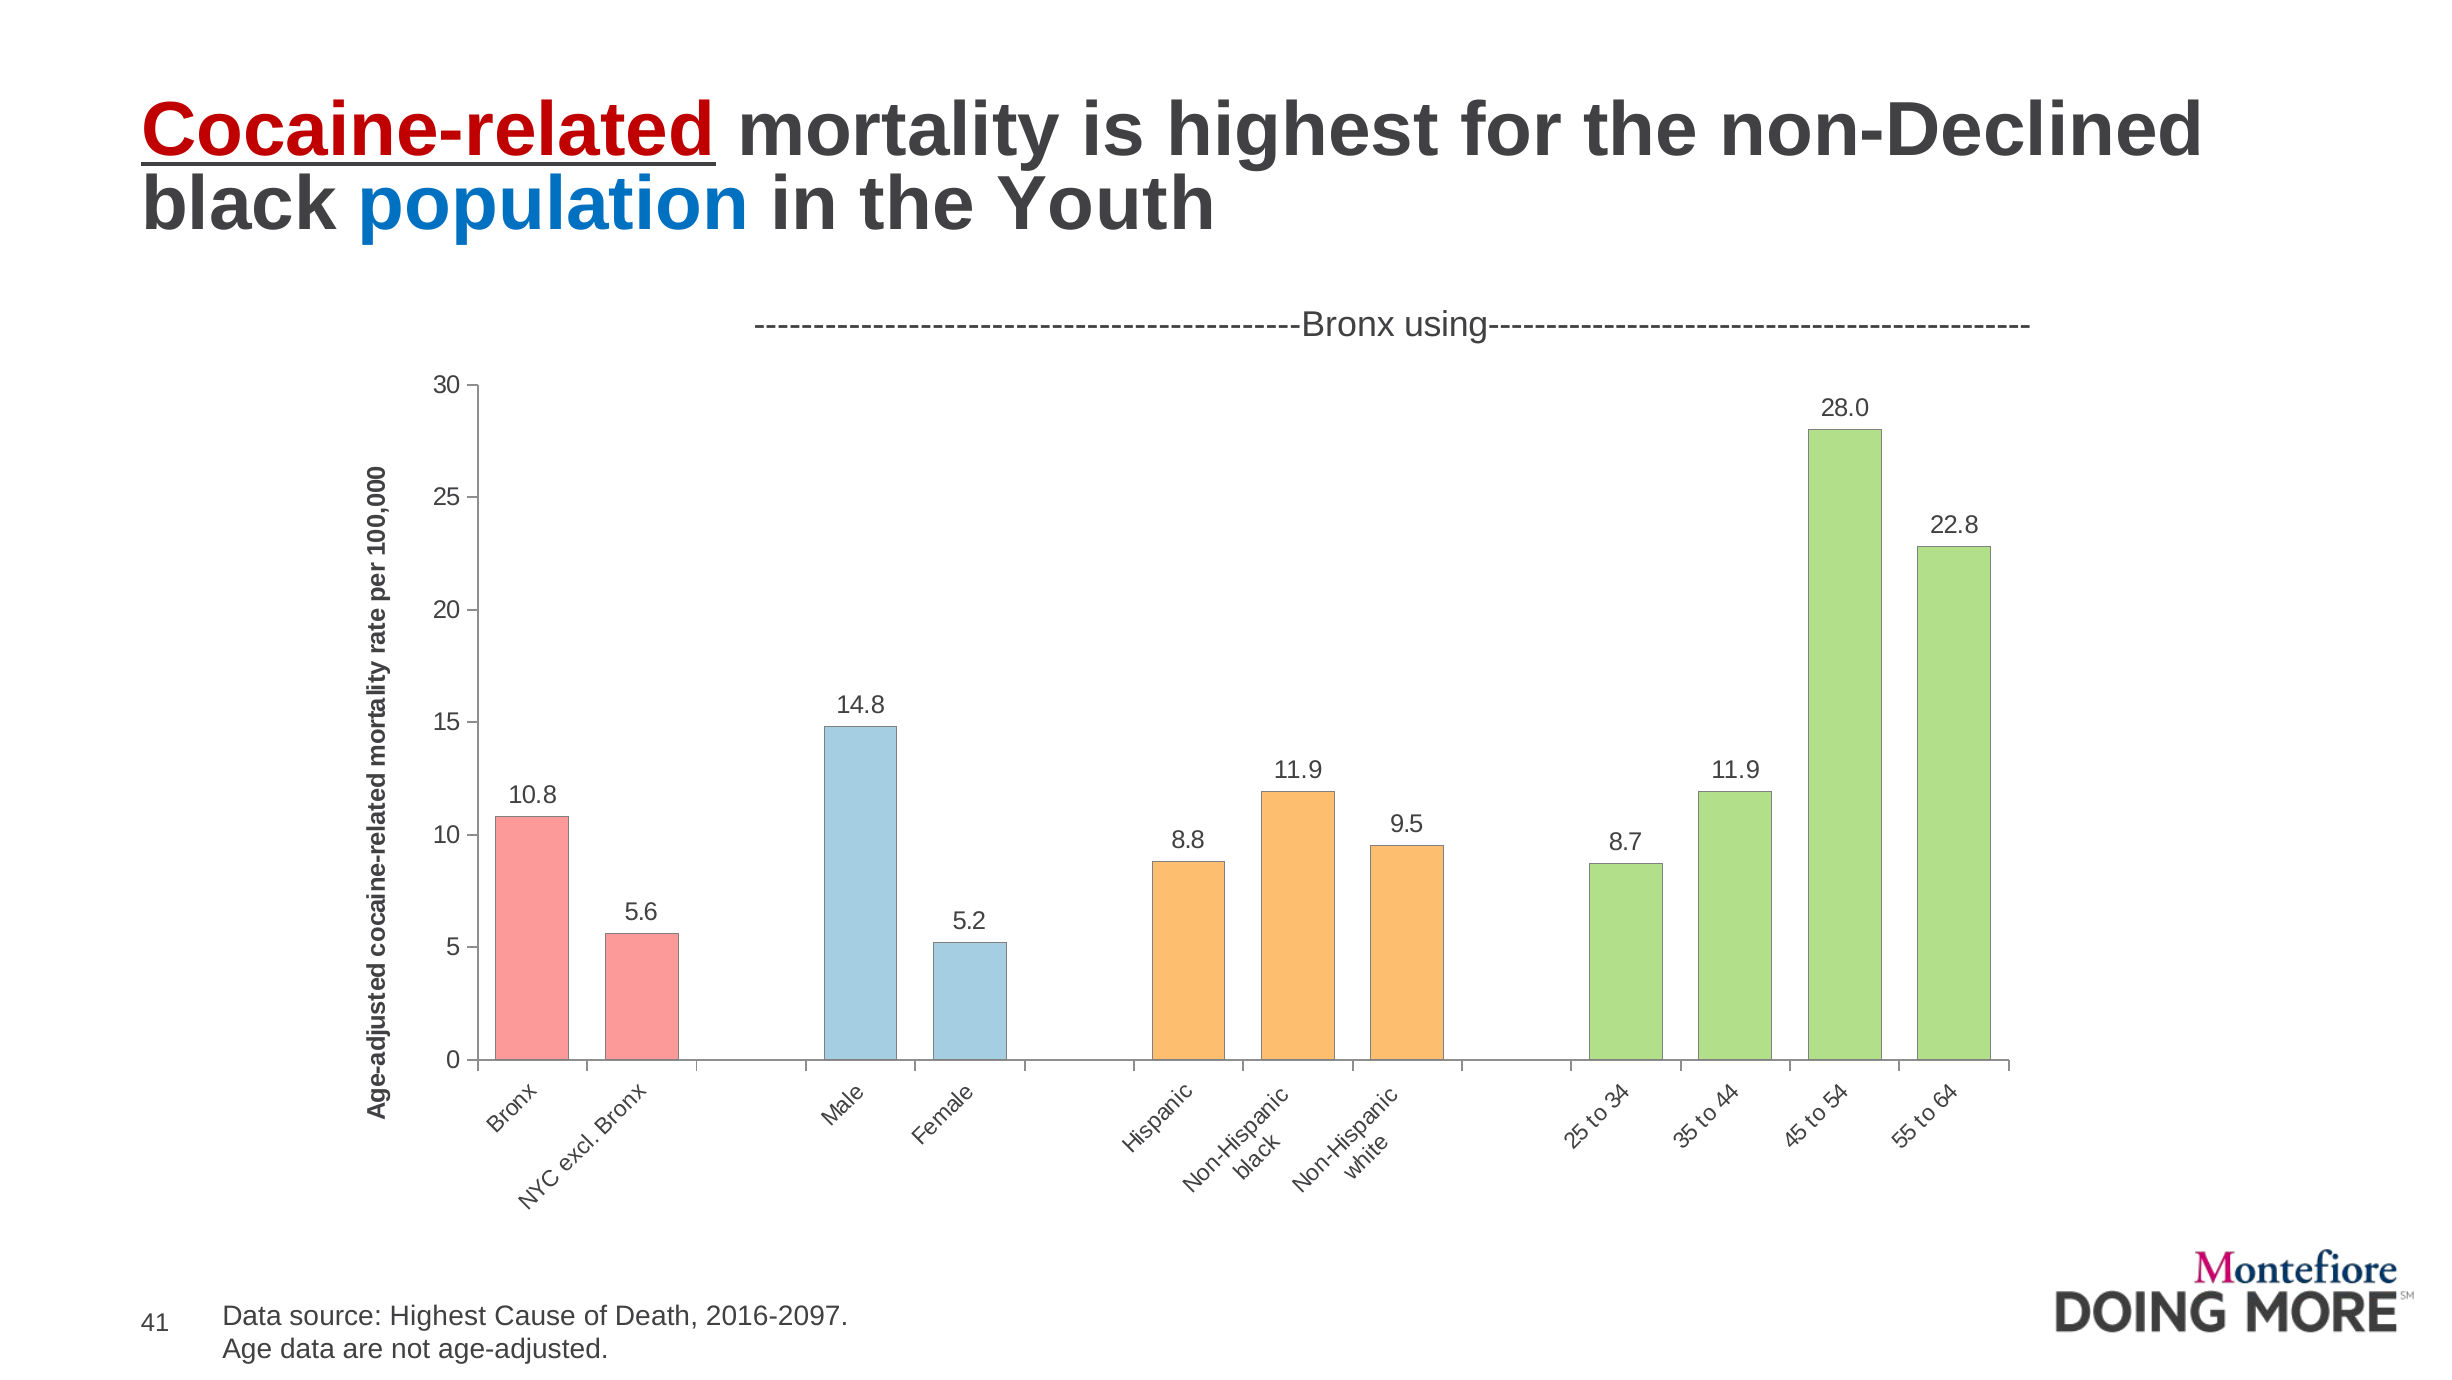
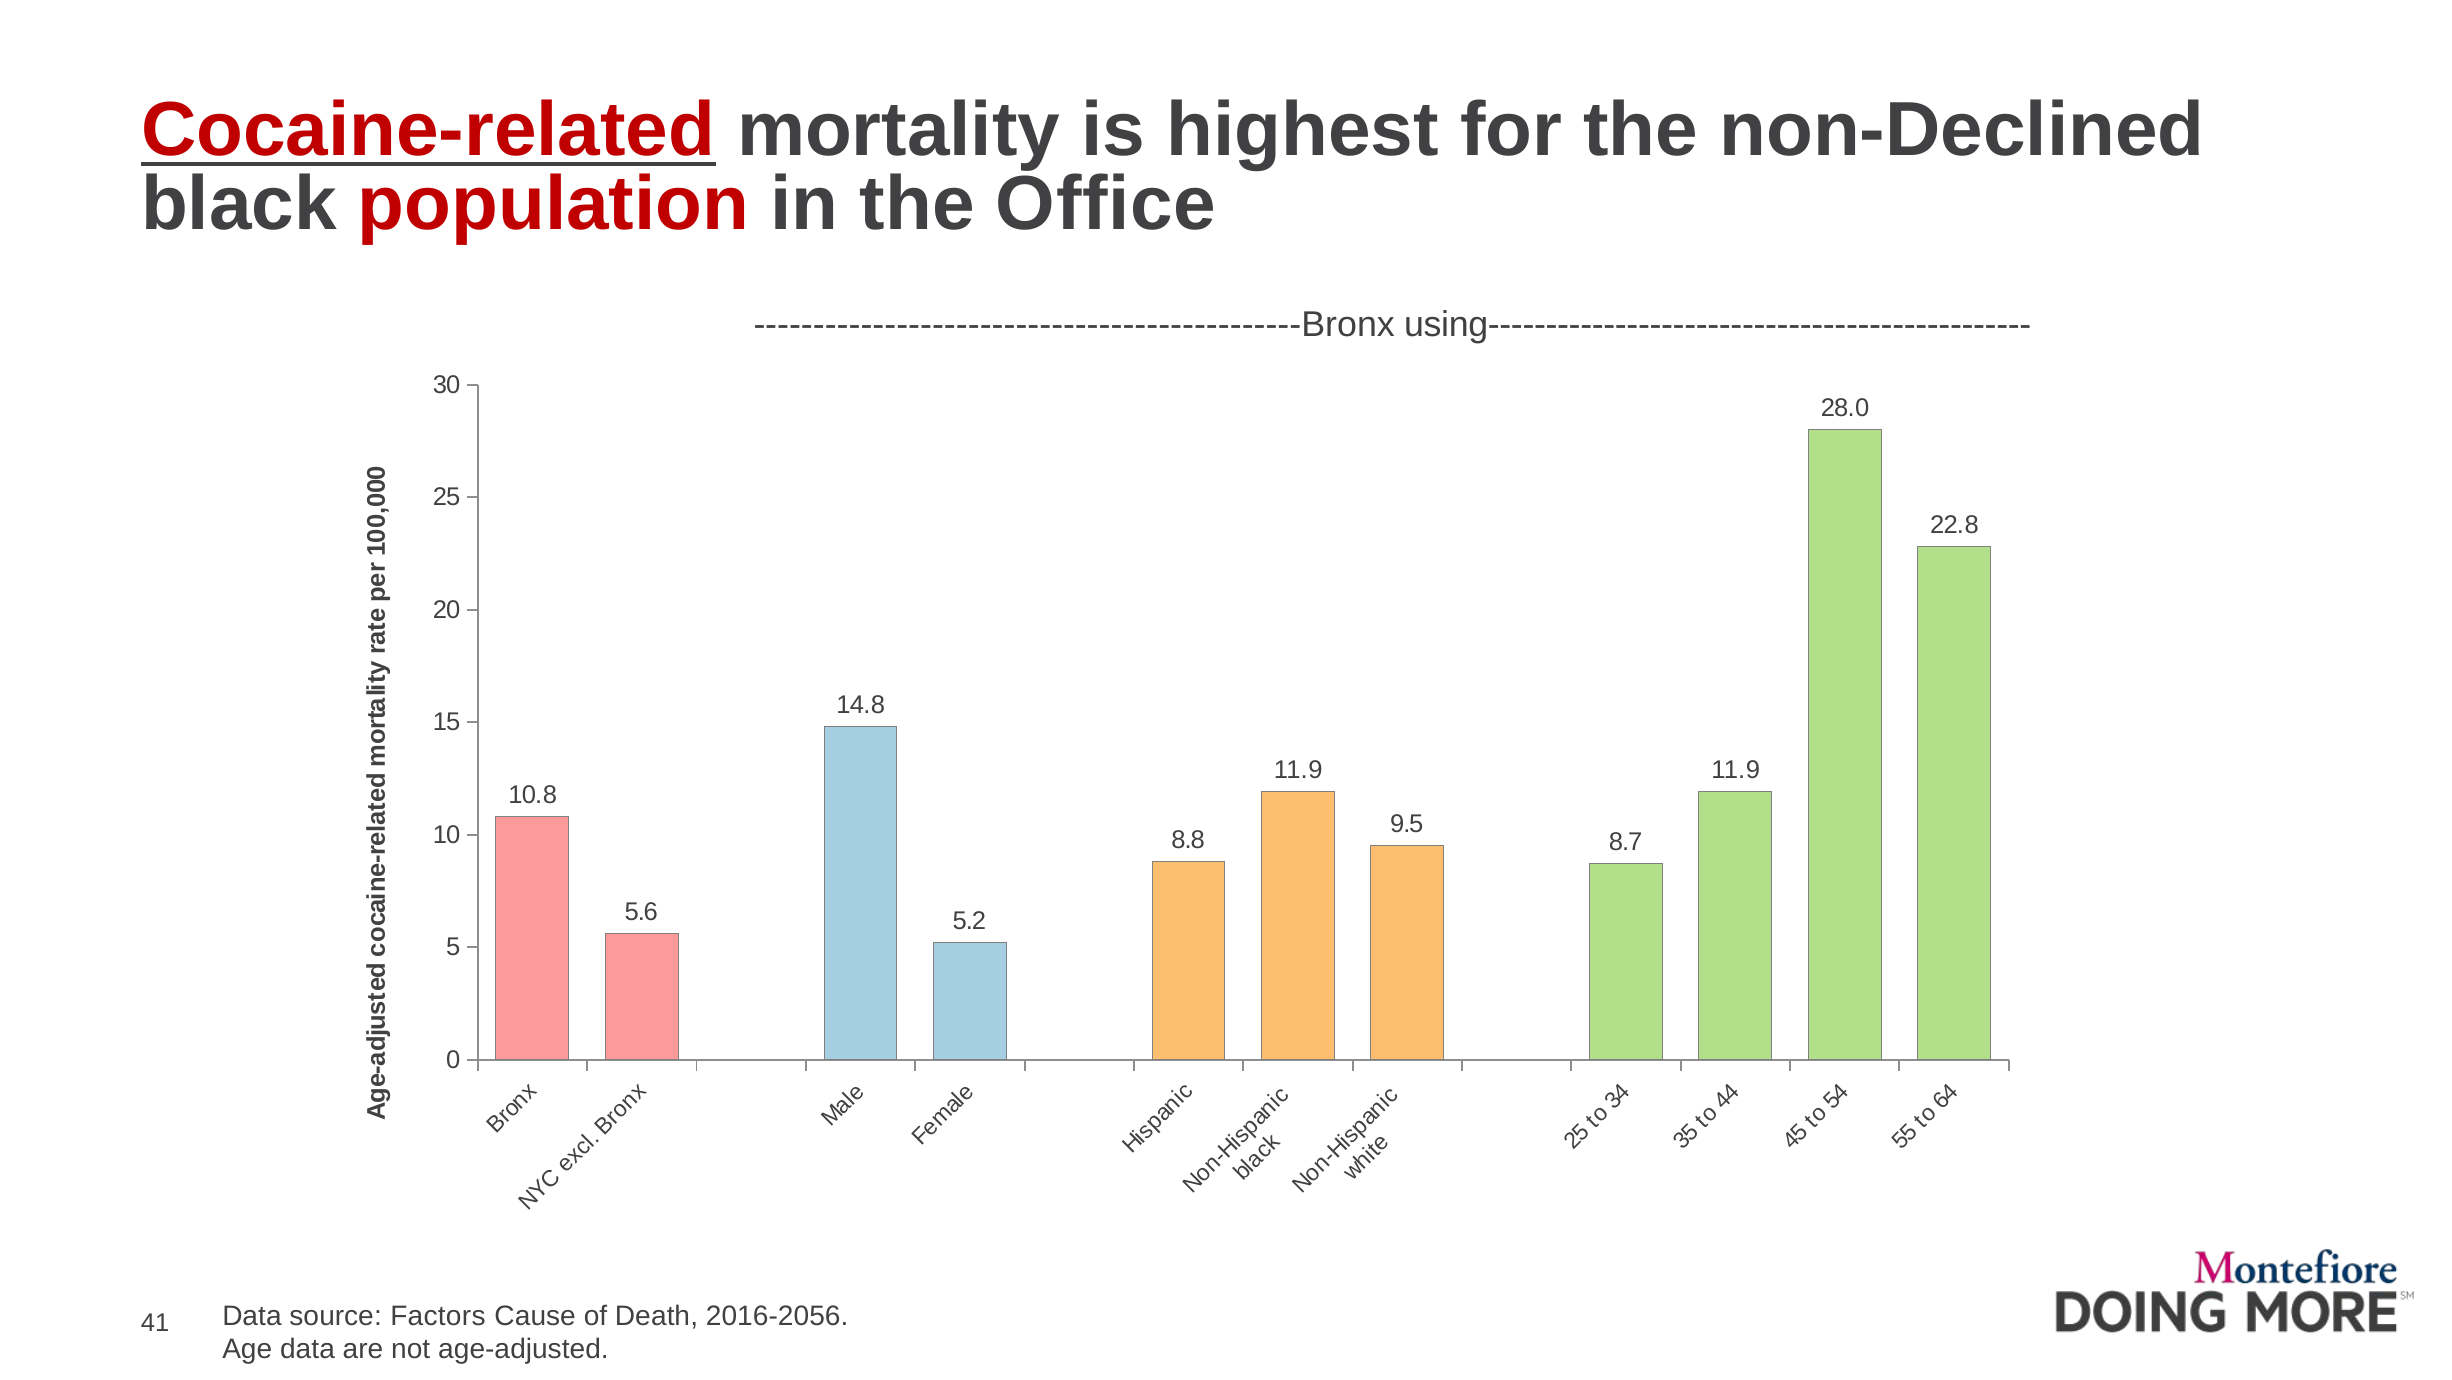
population colour: blue -> red (554, 204)
Youth: Youth -> Office (1106, 204)
source Highest: Highest -> Factors (438, 1315)
2016-2097: 2016-2097 -> 2016-2056 (777, 1315)
